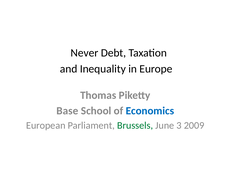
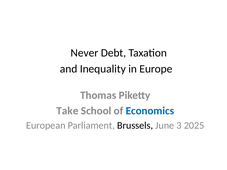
Base: Base -> Take (67, 111)
Brussels colour: green -> black (135, 126)
2009: 2009 -> 2025 (194, 126)
